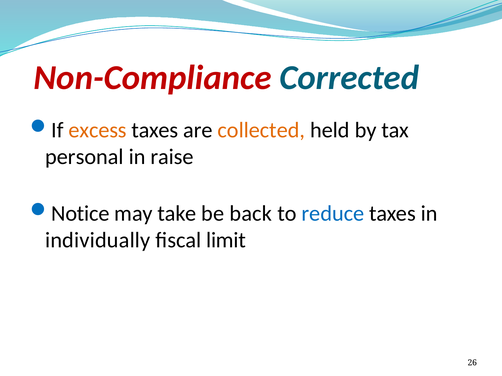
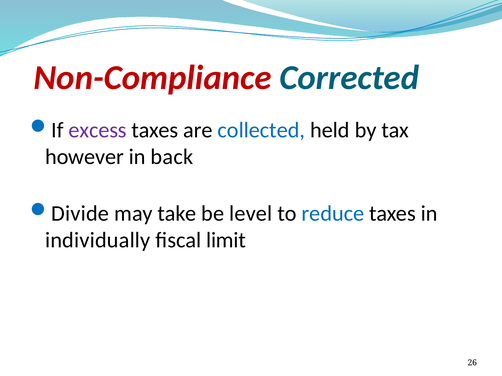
excess colour: orange -> purple (98, 130)
collected colour: orange -> blue (261, 130)
personal: personal -> however (84, 157)
raise: raise -> back (172, 157)
Notice: Notice -> Divide (80, 214)
back: back -> level (251, 214)
